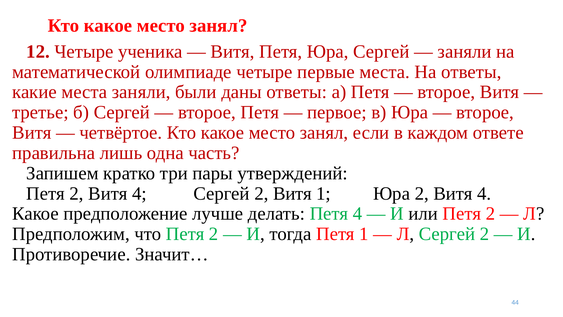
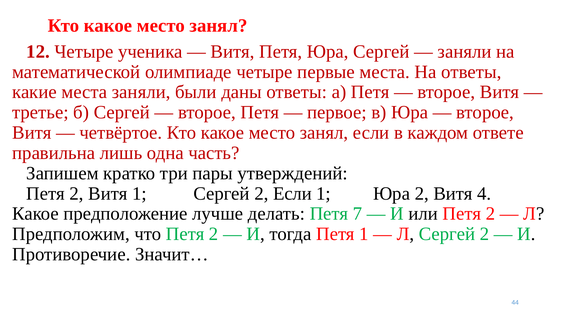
Петя 2 Витя 4: 4 -> 1 (139, 193)
Сергей 2 Витя: Витя -> Если (292, 193)
Петя 4: 4 -> 7 (357, 214)
